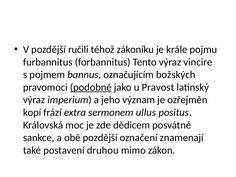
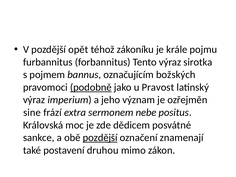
ručili: ručili -> opět (78, 50)
vincire: vincire -> sirotka (198, 62)
kopí: kopí -> sine (32, 112)
ullus: ullus -> nebe (146, 112)
pozdější underline: none -> present (100, 138)
